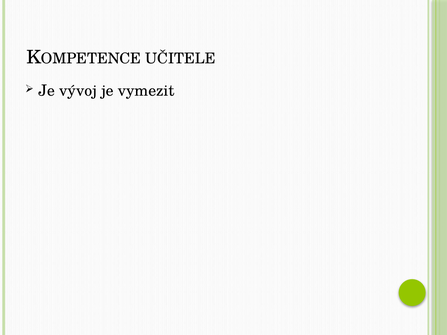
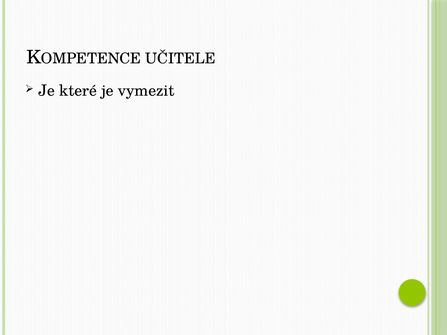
vývoj: vývoj -> které (78, 91)
